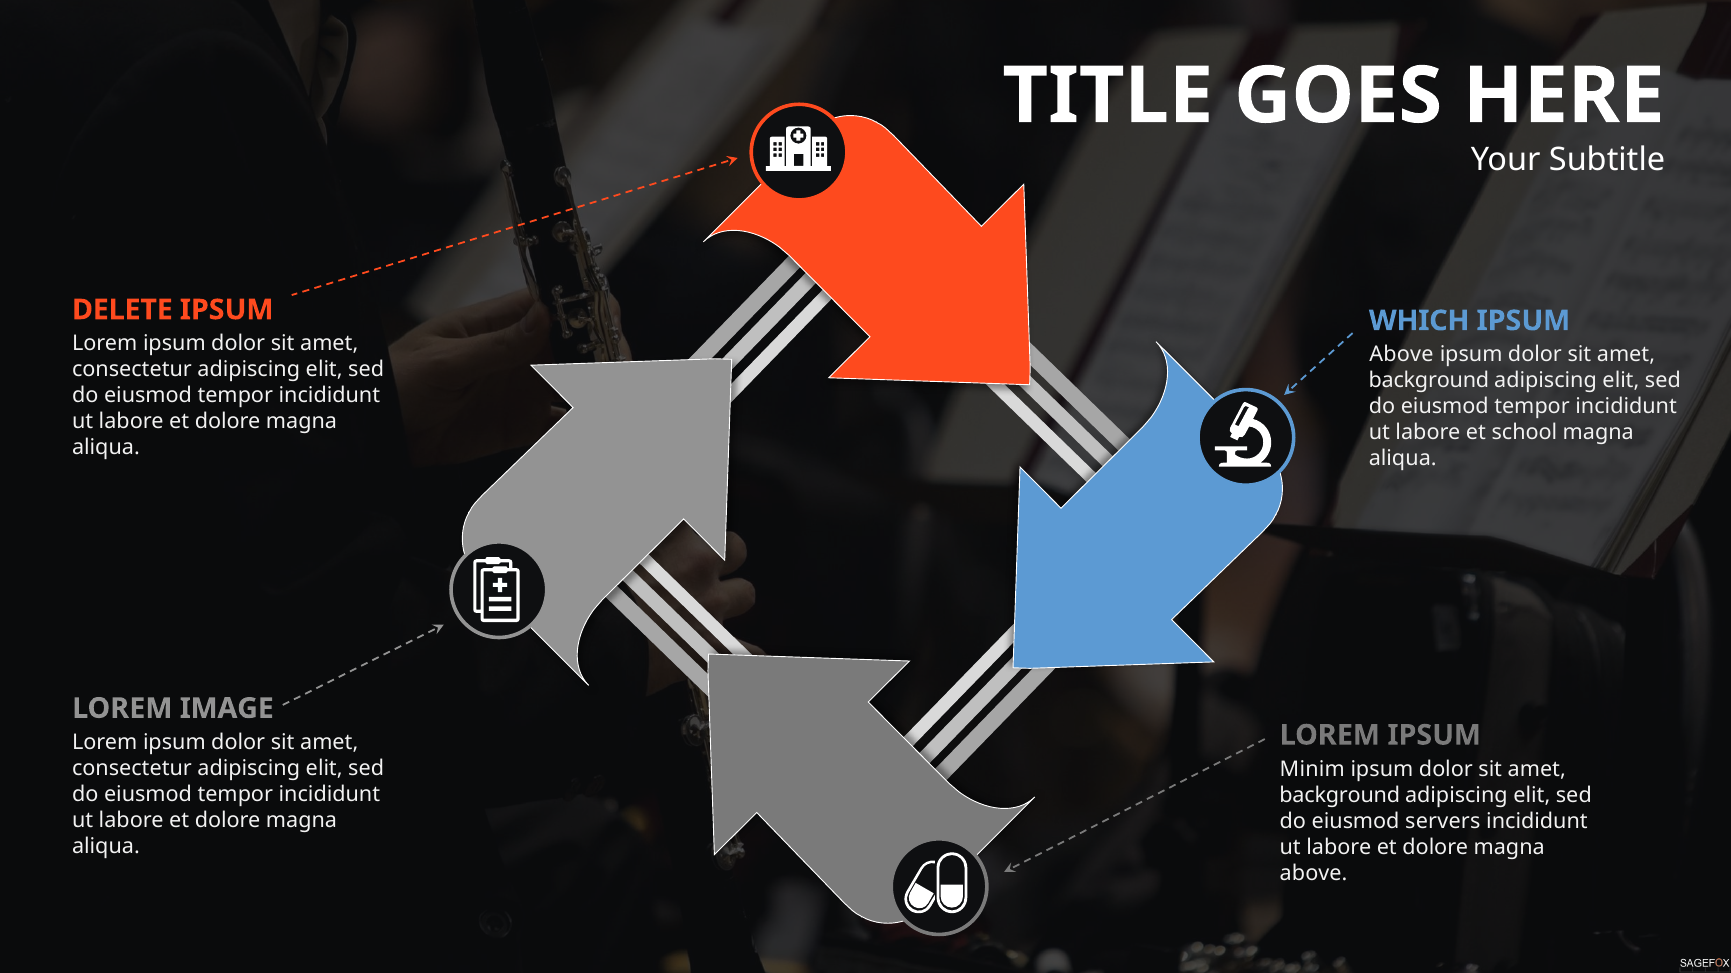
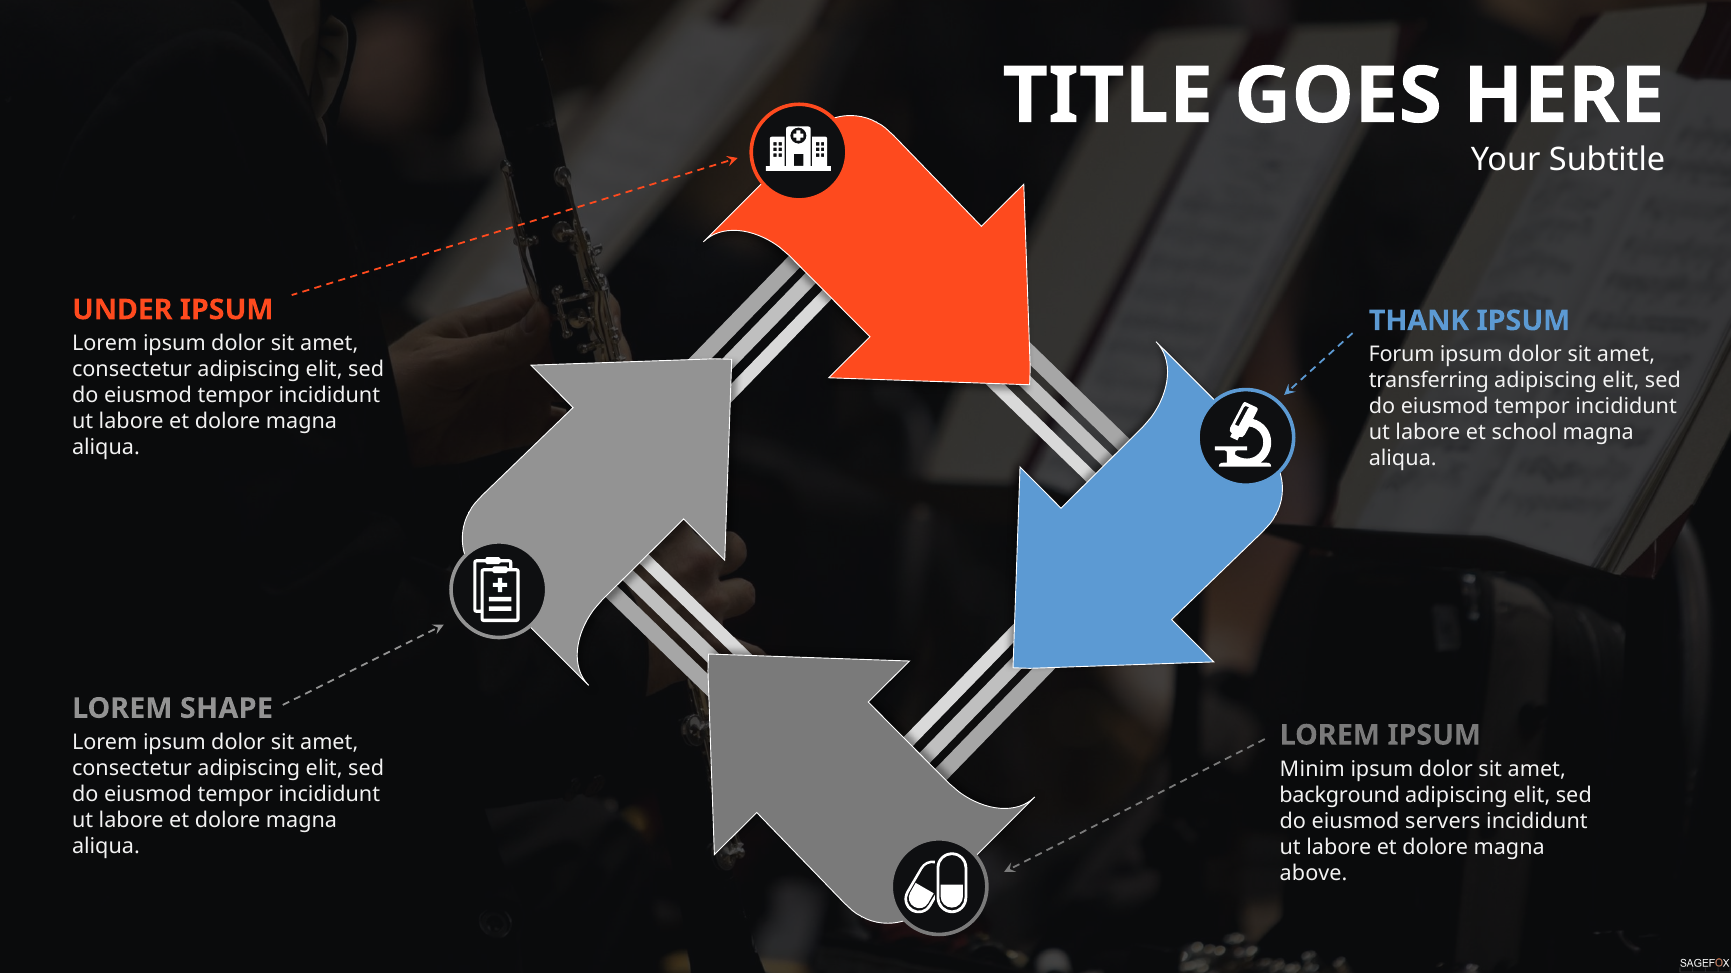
DELETE: DELETE -> UNDER (122, 310)
WHICH: WHICH -> THANK (1419, 321)
Above: Above -> Forum (1402, 355)
background: background -> transferring (1429, 381)
IMAGE: IMAGE -> SHAPE (226, 709)
